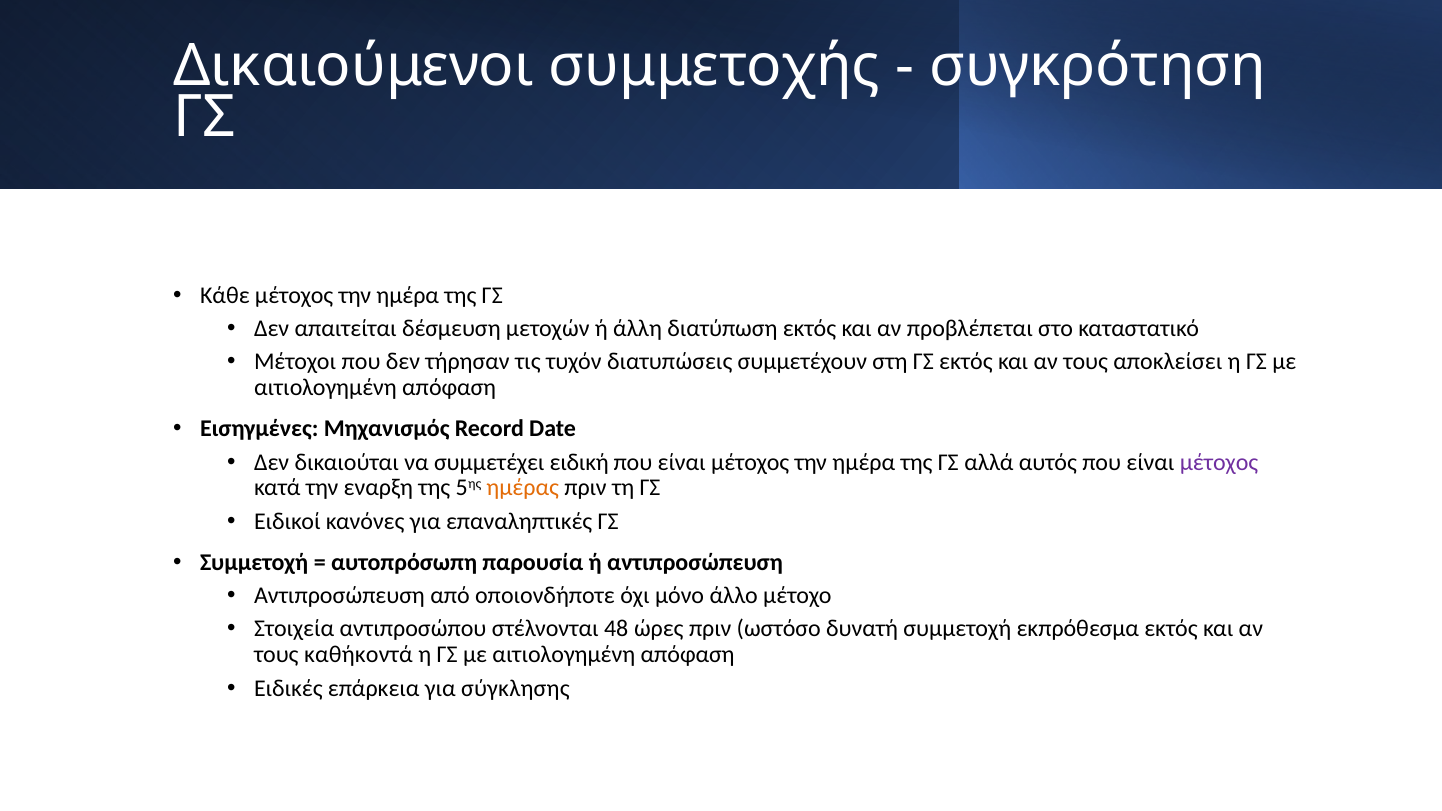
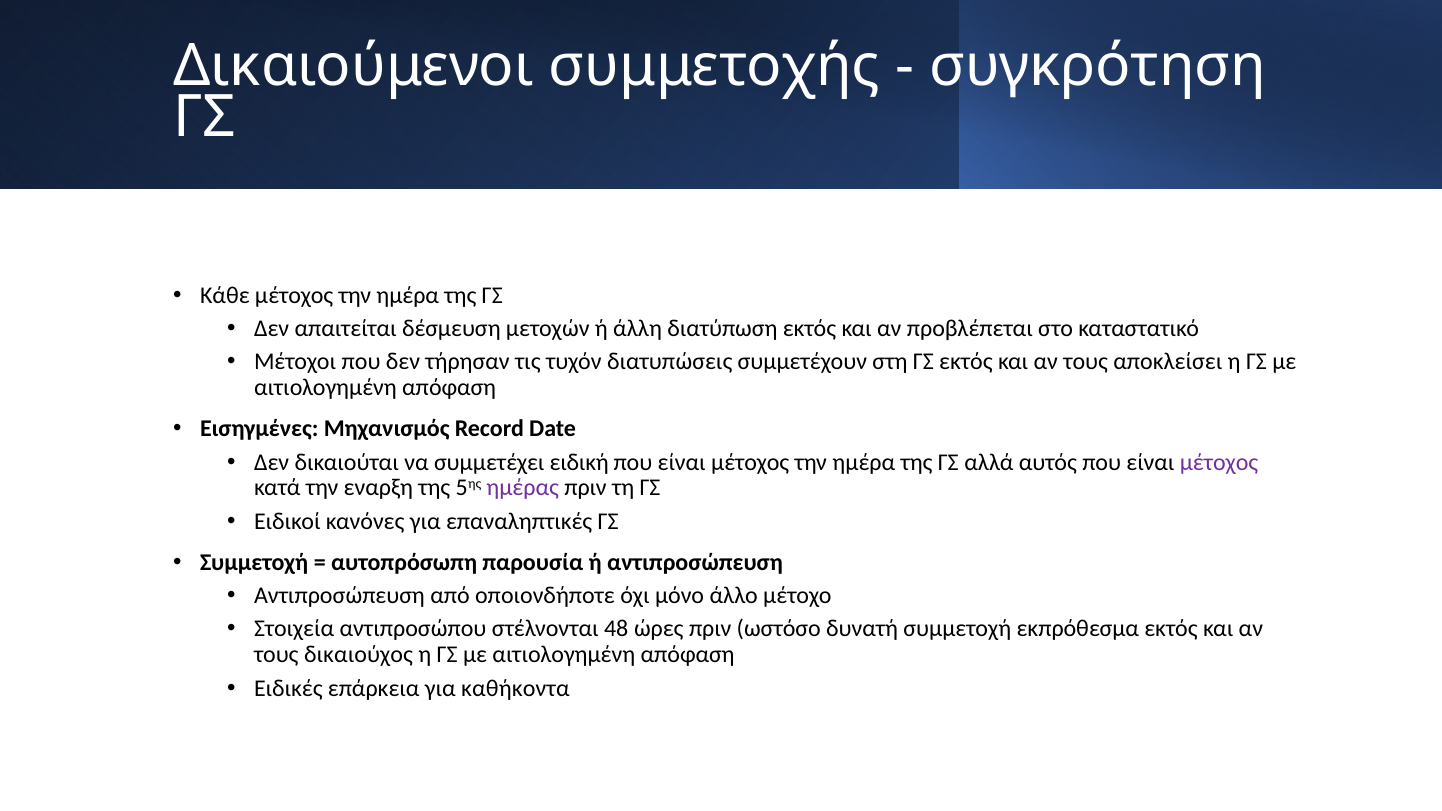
ημέρας colour: orange -> purple (523, 488)
καθήκοντά: καθήκοντά -> δικαιούχος (358, 655)
σύγκλησης: σύγκλησης -> καθήκοντα (515, 688)
